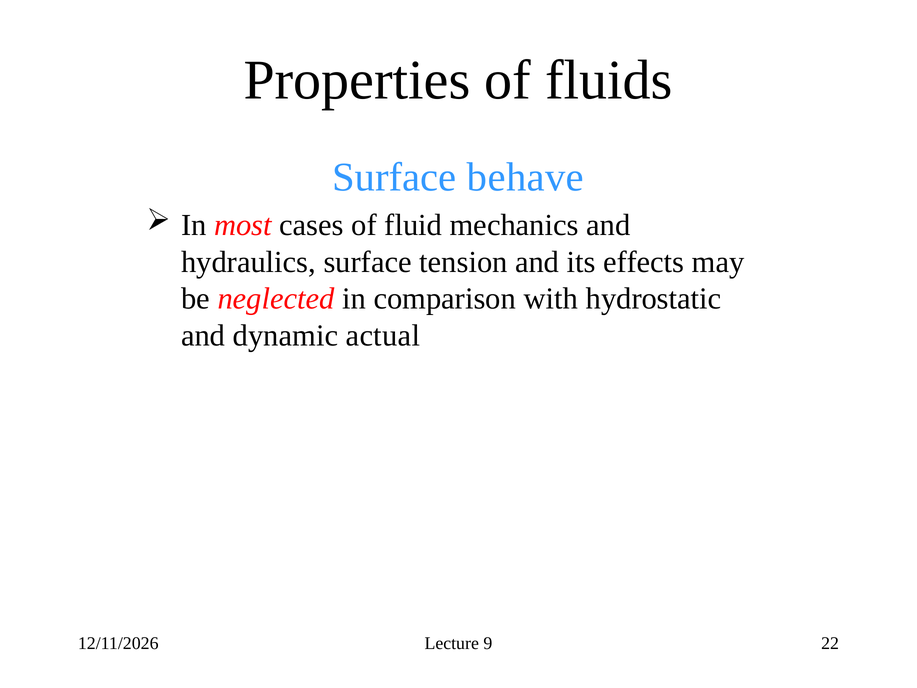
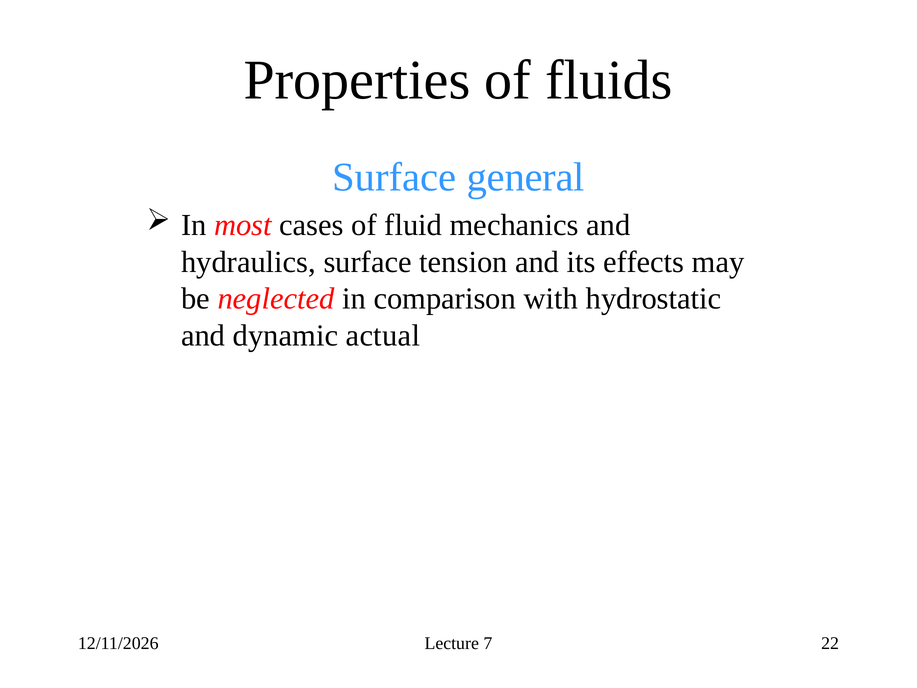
behave: behave -> general (526, 177)
9: 9 -> 7 (488, 643)
